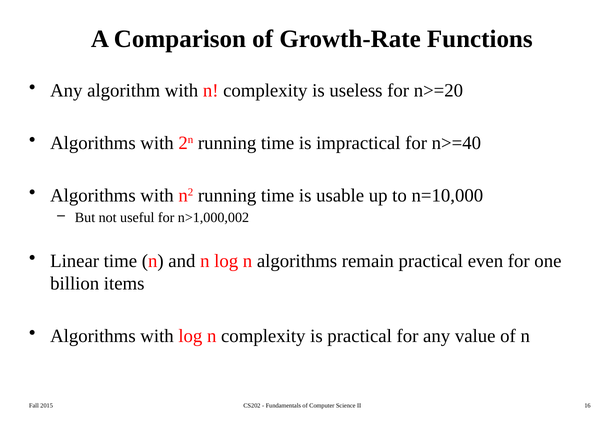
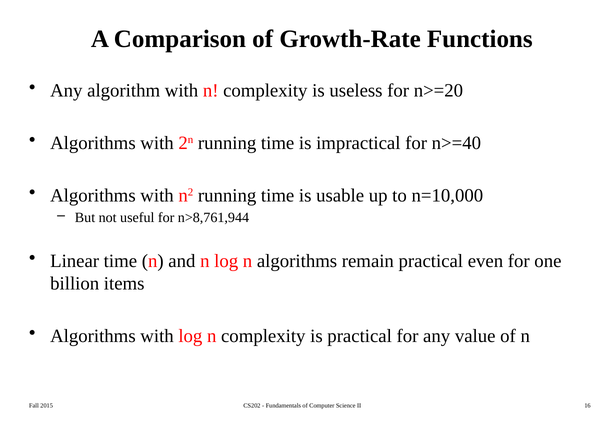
n>1,000,002: n>1,000,002 -> n>8,761,944 (213, 218)
